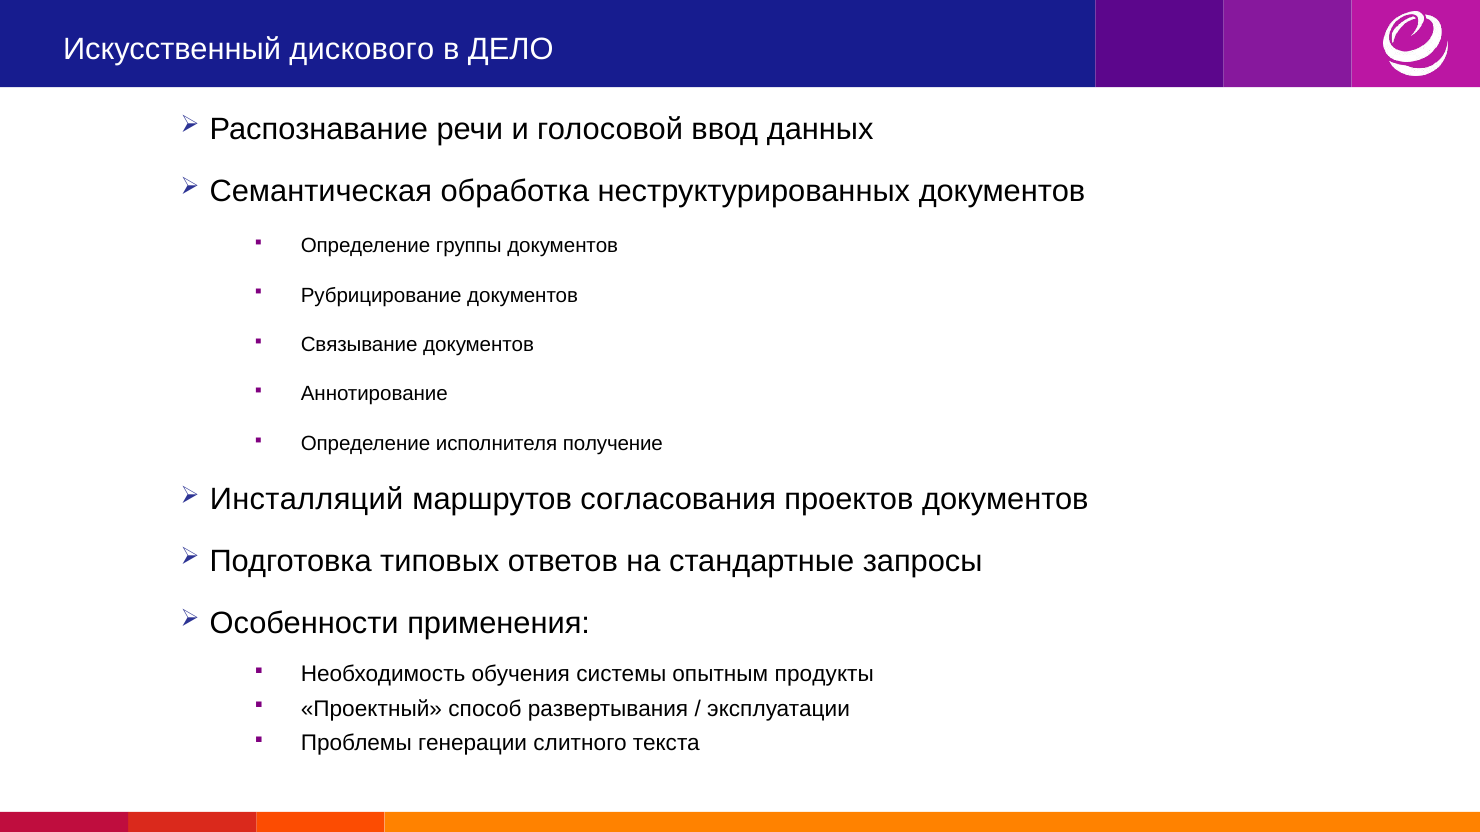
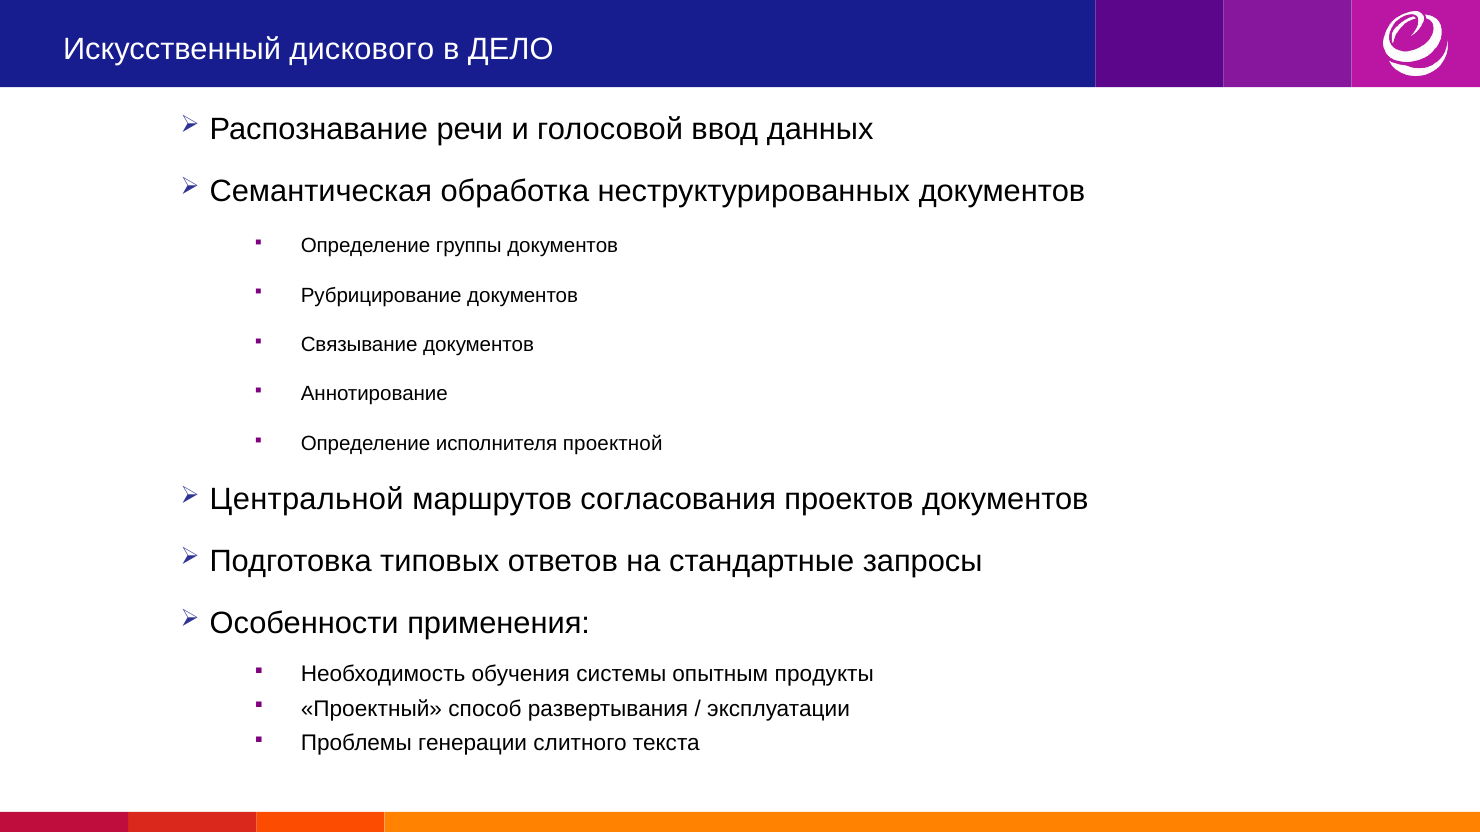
получение: получение -> проектной (613, 444)
Инсталляций: Инсталляций -> Центральной (307, 500)
